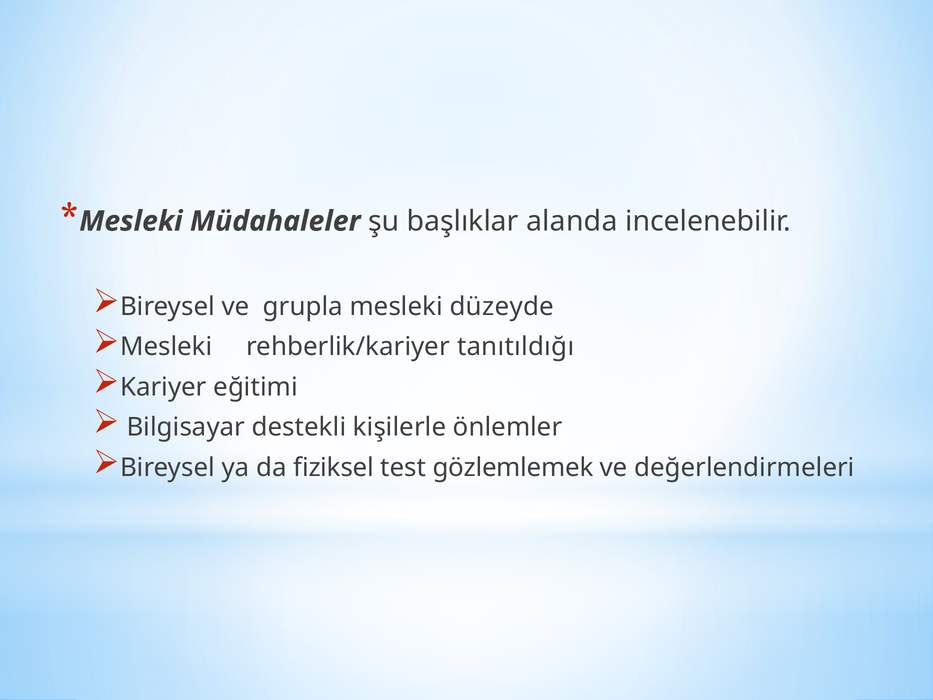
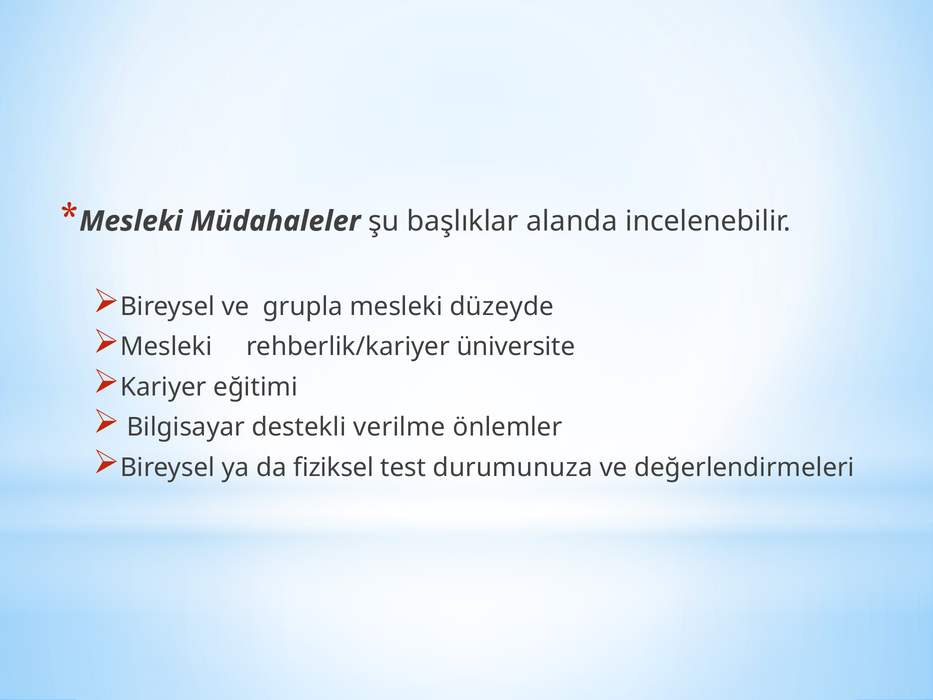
tanıtıldığı: tanıtıldığı -> üniversite (516, 347)
kişilerle: kişilerle -> verilme (399, 427)
gözlemlemek: gözlemlemek -> durumunuza (513, 467)
